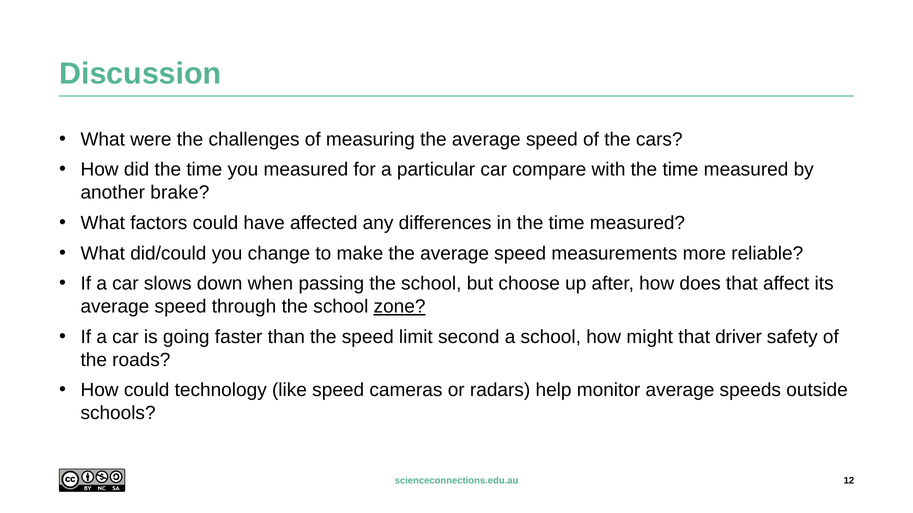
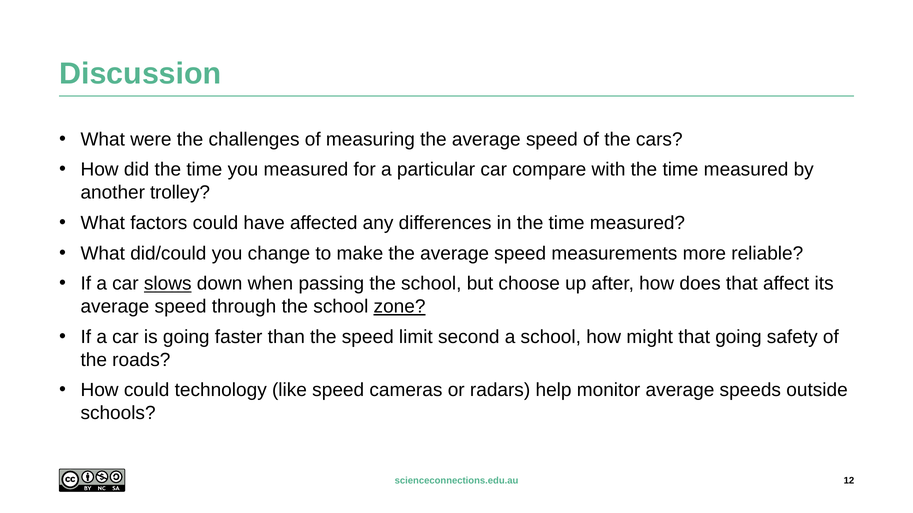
brake: brake -> trolley (180, 193)
slows underline: none -> present (168, 284)
that driver: driver -> going (738, 337)
